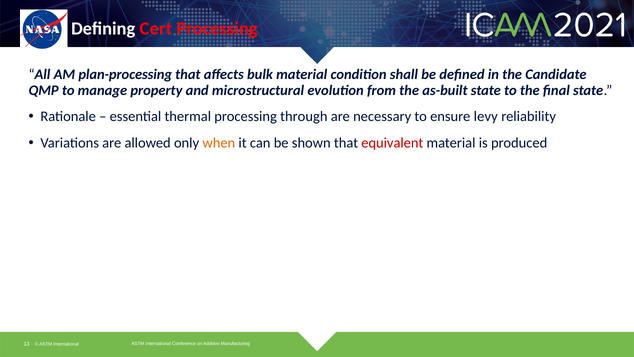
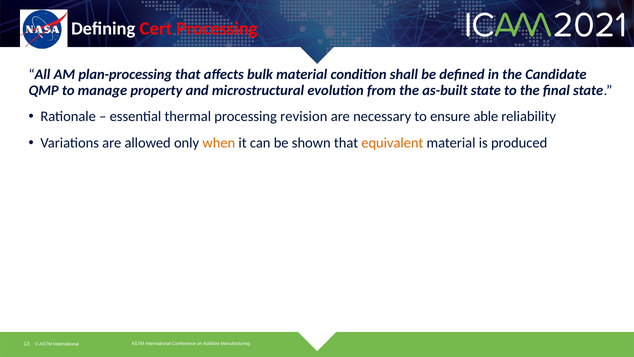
through: through -> revision (304, 117)
levy: levy -> able (486, 117)
equivalent colour: red -> orange (392, 143)
